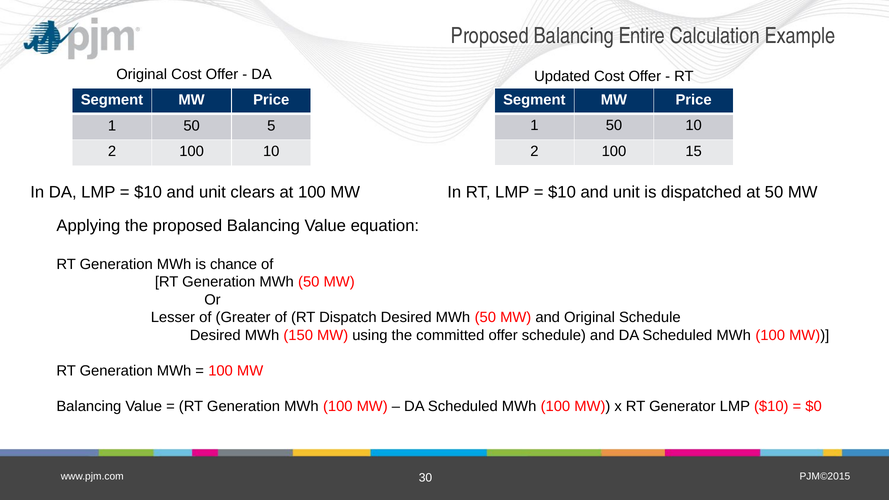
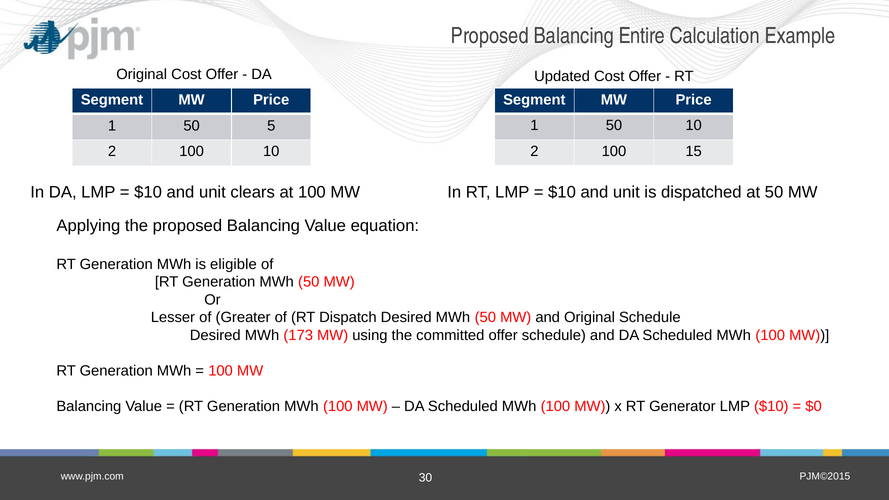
chance: chance -> eligible (233, 264)
150: 150 -> 173 (298, 336)
